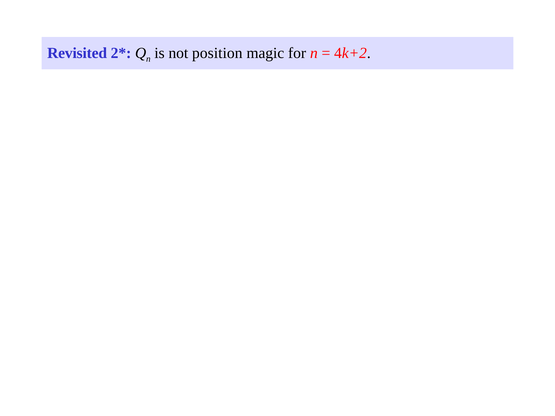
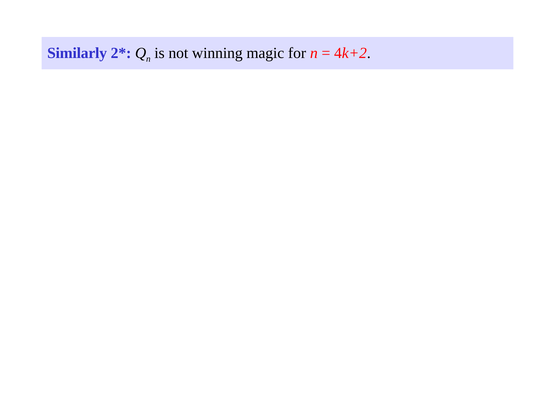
Revisited: Revisited -> Similarly (77, 53)
position: position -> winning (217, 53)
